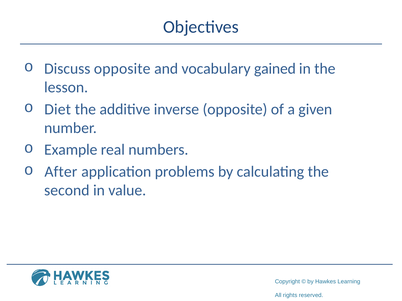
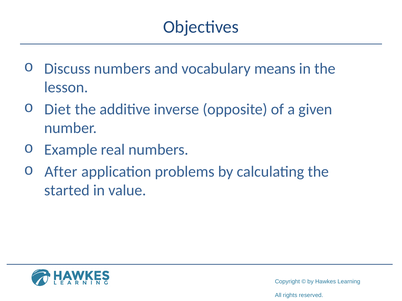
Discuss opposite: opposite -> numbers (122, 69)
gained: gained -> means (275, 69)
second: second -> started (67, 191)
